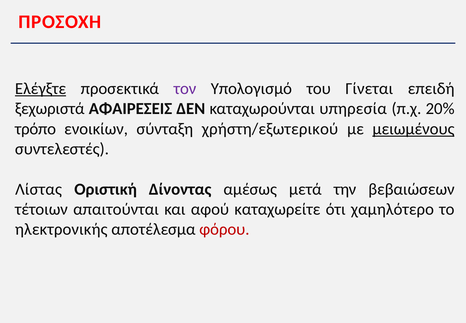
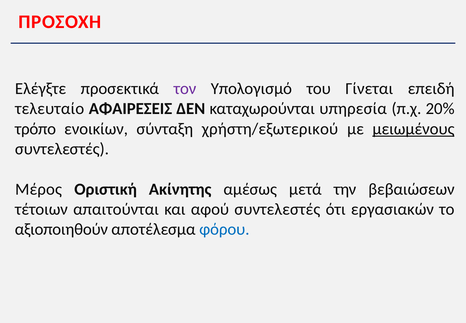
Ελέγξτε underline: present -> none (41, 89)
ξεχωριστά: ξεχωριστά -> τελευταίο (50, 109)
Λίστας: Λίστας -> Μέρος (39, 189)
Δίνοντας: Δίνοντας -> Ακίνητης (180, 189)
αφού καταχωρείτε: καταχωρείτε -> συντελεστές (277, 209)
χαμηλότερο: χαμηλότερο -> εργασιακών (392, 209)
ηλεκτρονικής: ηλεκτρονικής -> αξιοποιηθούν (61, 229)
φόρου colour: red -> blue (224, 229)
